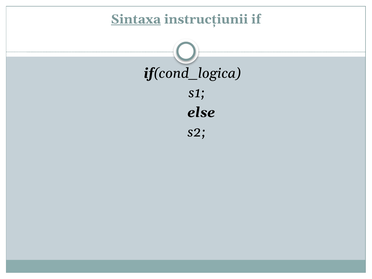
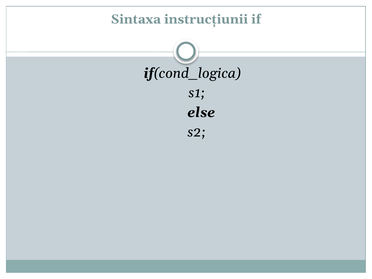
Sintaxa underline: present -> none (136, 19)
